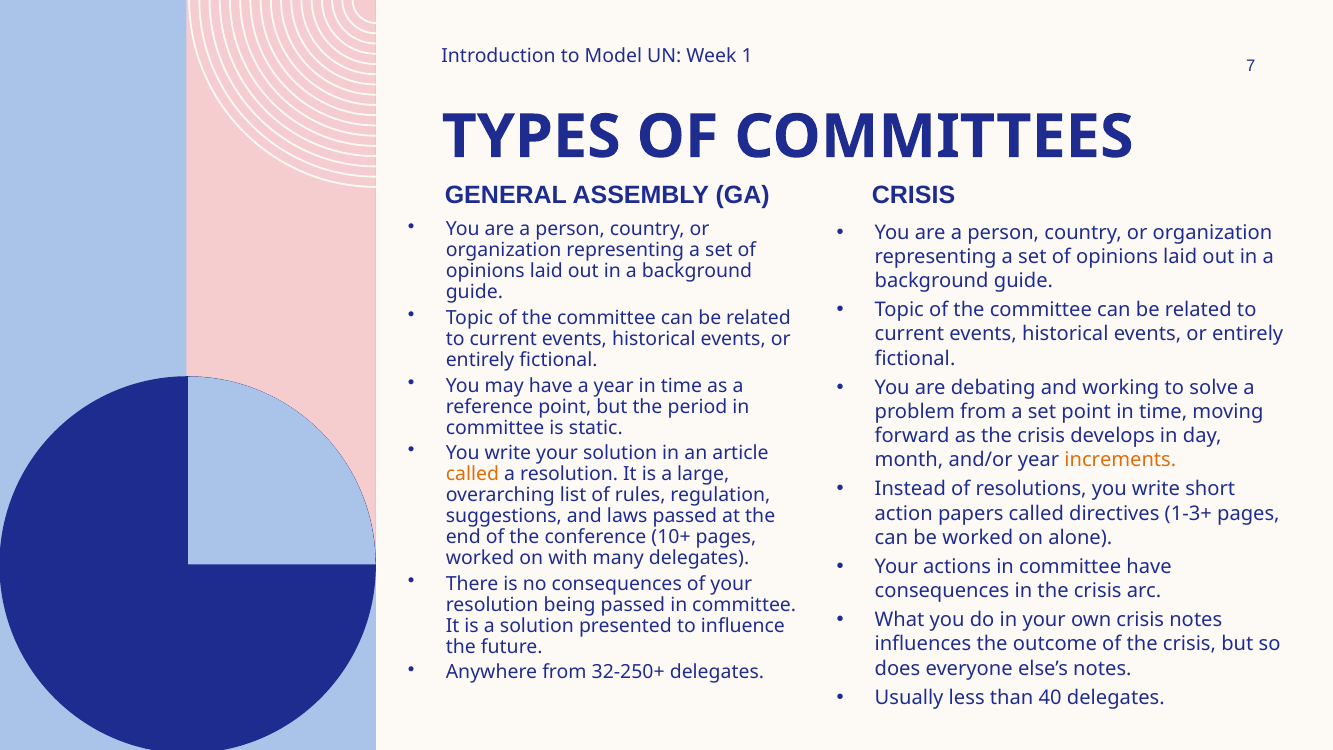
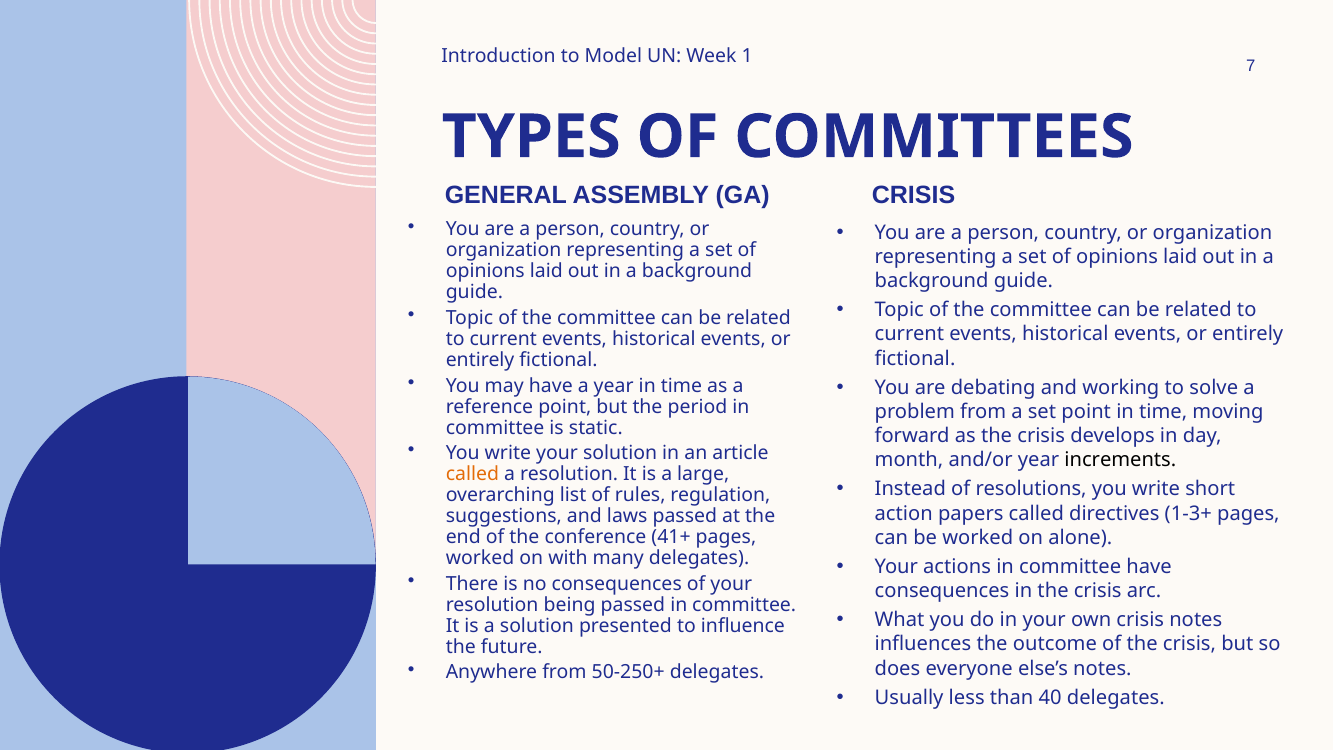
increments colour: orange -> black (1120, 460)
10+: 10+ -> 41+ (671, 537)
32-250+: 32-250+ -> 50-250+ (628, 672)
